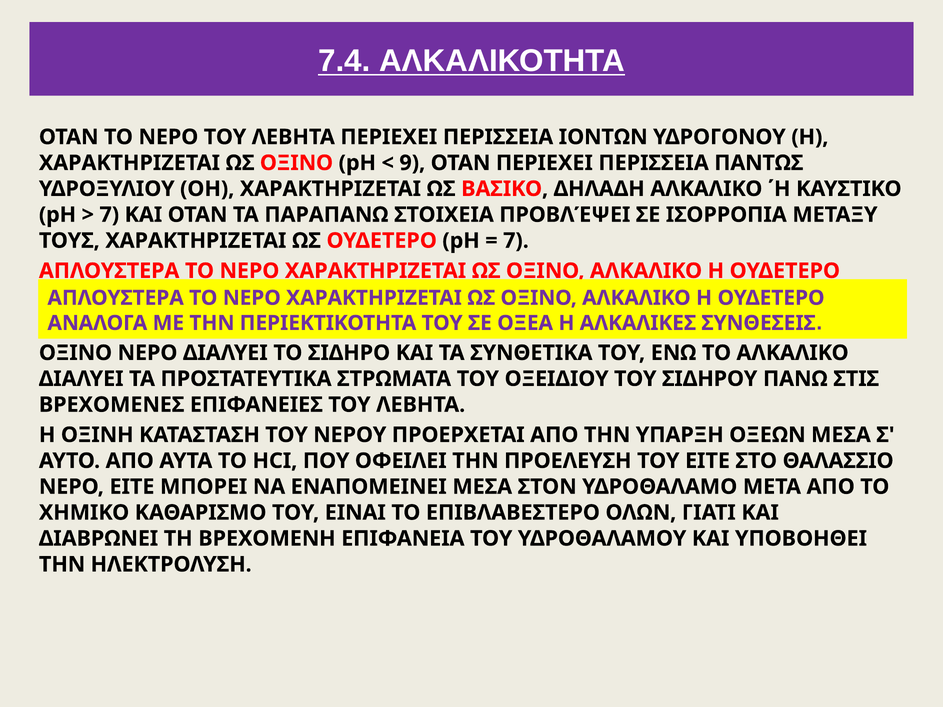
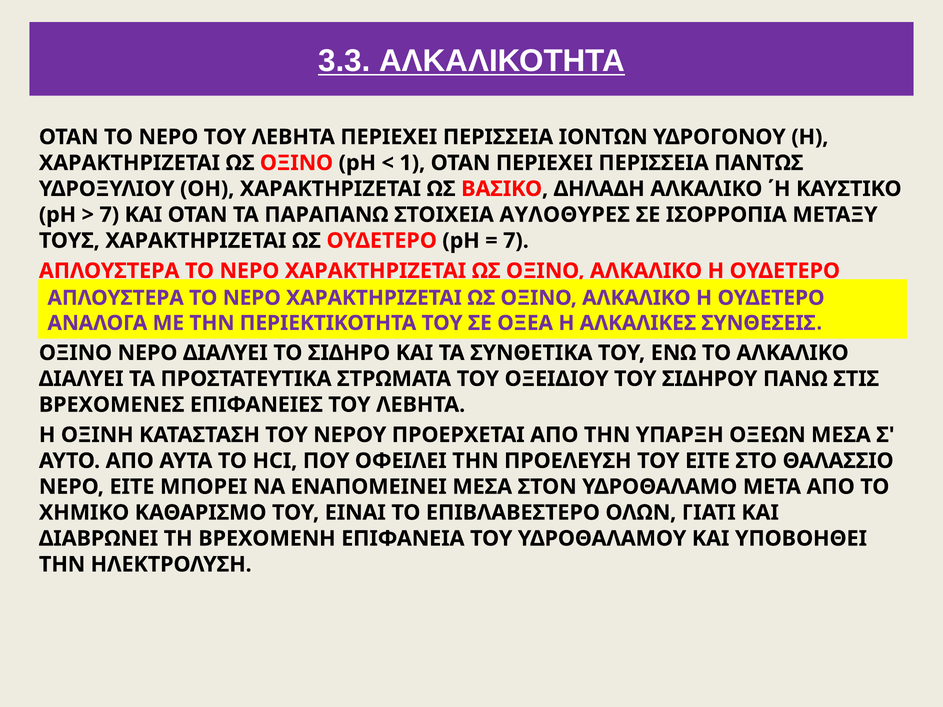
7.4: 7.4 -> 3.3 (344, 61)
9: 9 -> 1 (412, 163)
ΠΡΟΒΛΈΨΕΙ: ΠΡΟΒΛΈΨΕΙ -> ΑΥΛΟΘΥΡΕΣ (565, 215)
